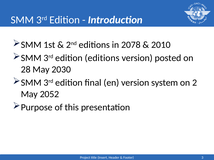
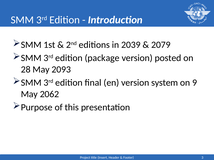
2078: 2078 -> 2039 (131, 45)
2010: 2010 -> 2079 (161, 45)
edition editions: editions -> package (102, 58)
2030: 2030 -> 2093 (61, 70)
2: 2 -> 9 (195, 83)
2052: 2052 -> 2062 (49, 94)
